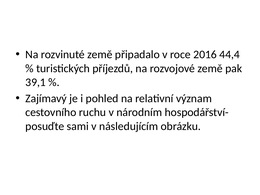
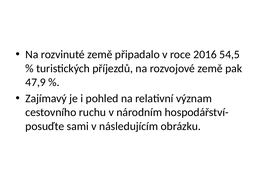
44,4: 44,4 -> 54,5 (230, 55)
39,1: 39,1 -> 47,9 (36, 82)
